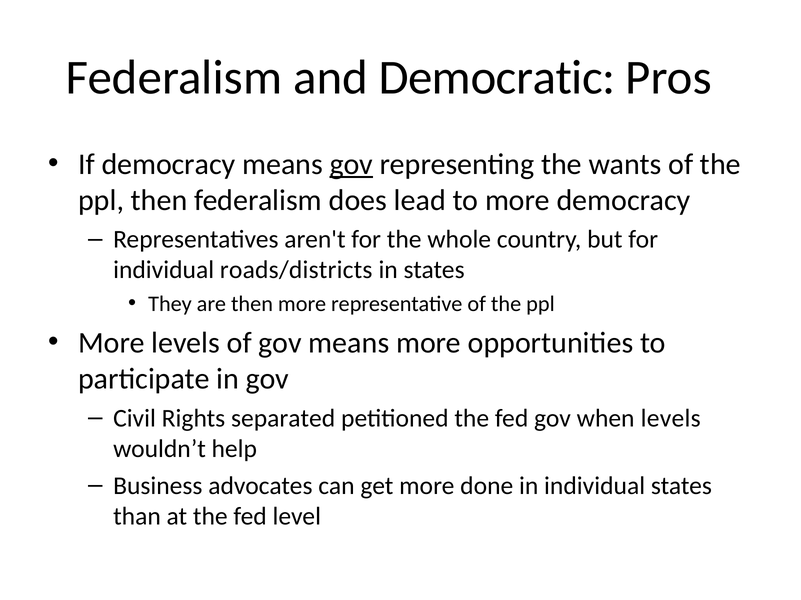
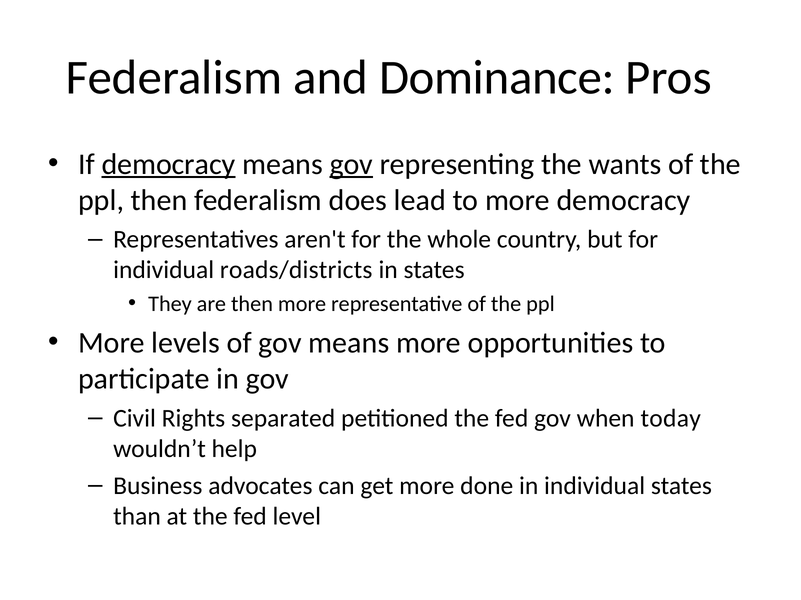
Democratic: Democratic -> Dominance (497, 78)
democracy underline: none -> present (168, 164)
when levels: levels -> today (671, 419)
